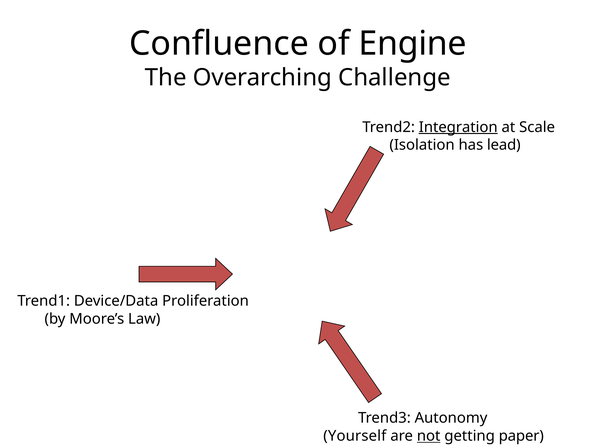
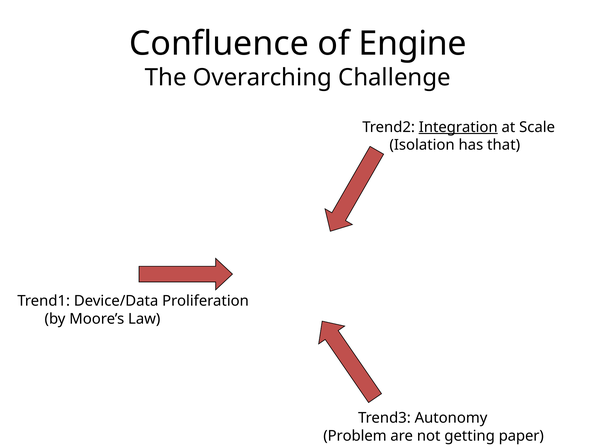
lead: lead -> that (504, 145)
Yourself: Yourself -> Problem (355, 436)
not underline: present -> none (429, 436)
